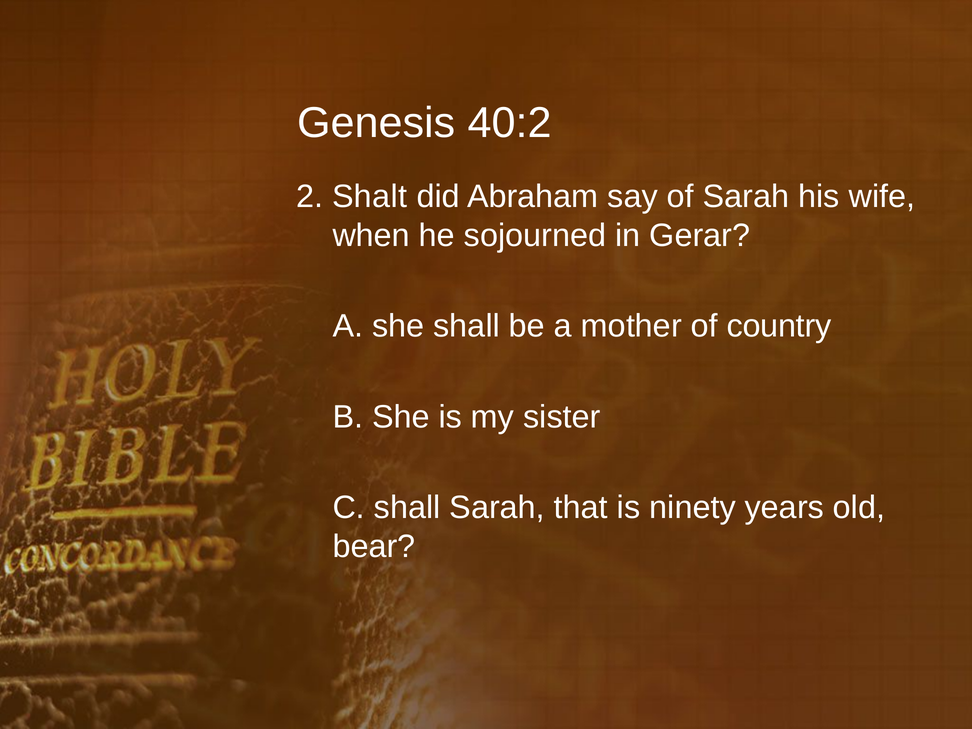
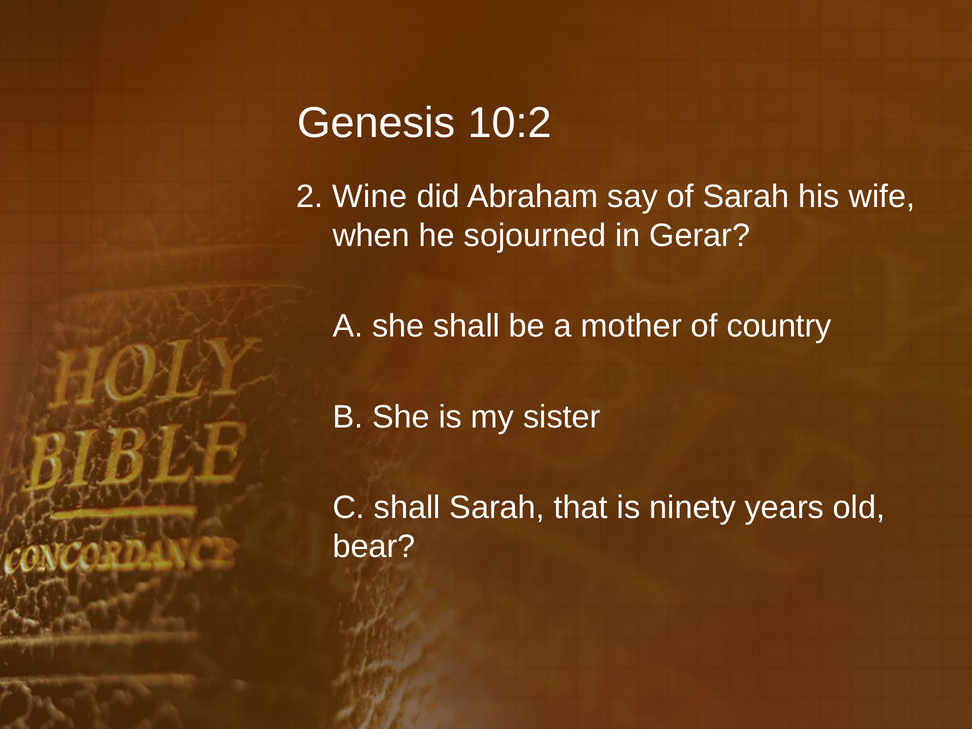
40:2: 40:2 -> 10:2 (510, 123)
Shalt: Shalt -> Wine (370, 197)
